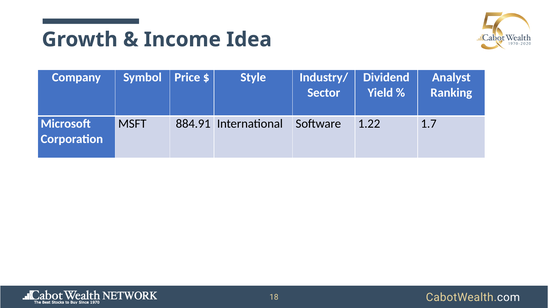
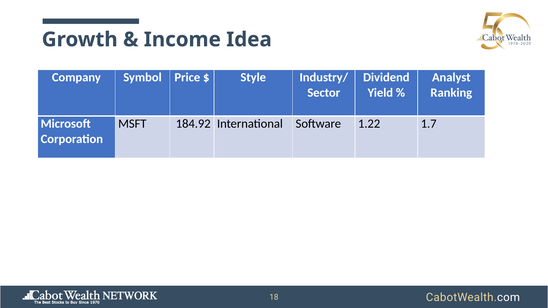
884.91: 884.91 -> 184.92 (193, 124)
